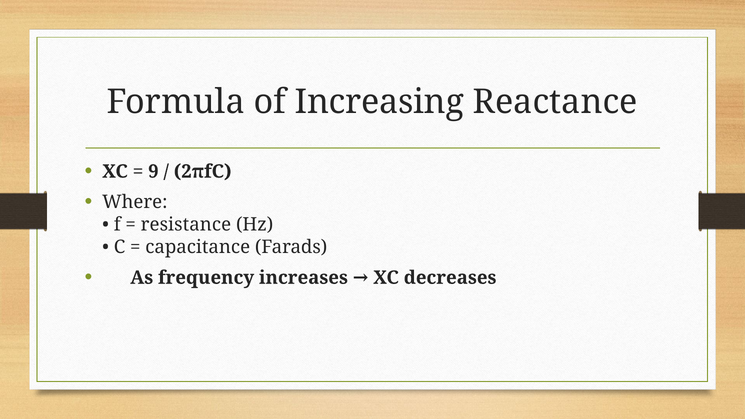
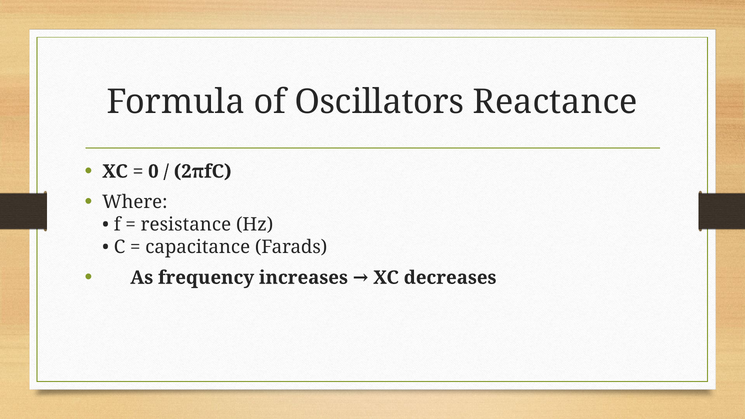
Increasing: Increasing -> Oscillators (379, 102)
9: 9 -> 0 (153, 172)
